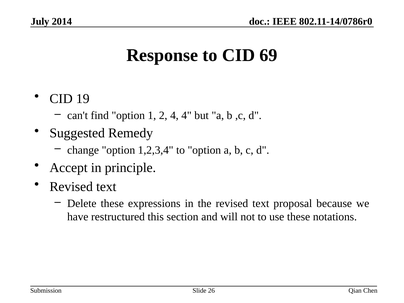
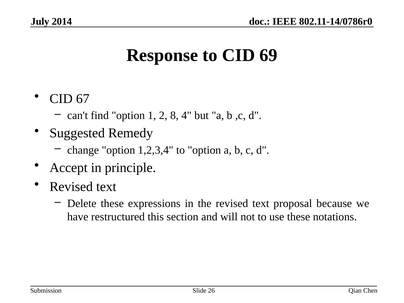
19: 19 -> 67 (83, 99)
2 4: 4 -> 8 (174, 115)
